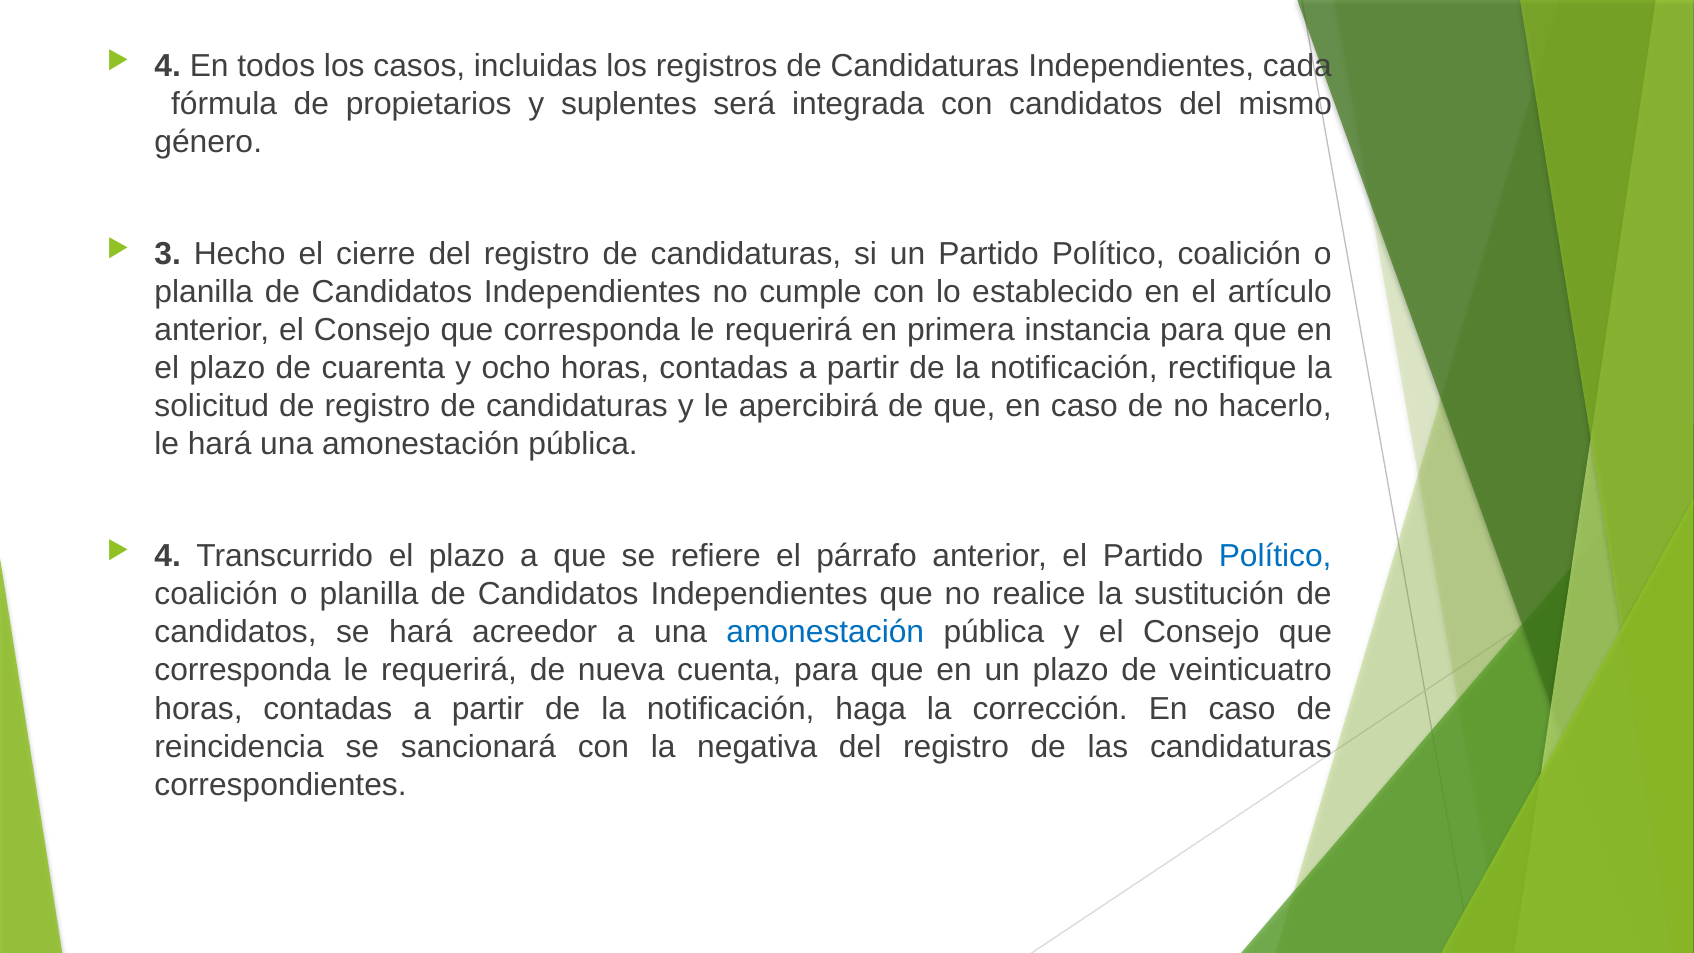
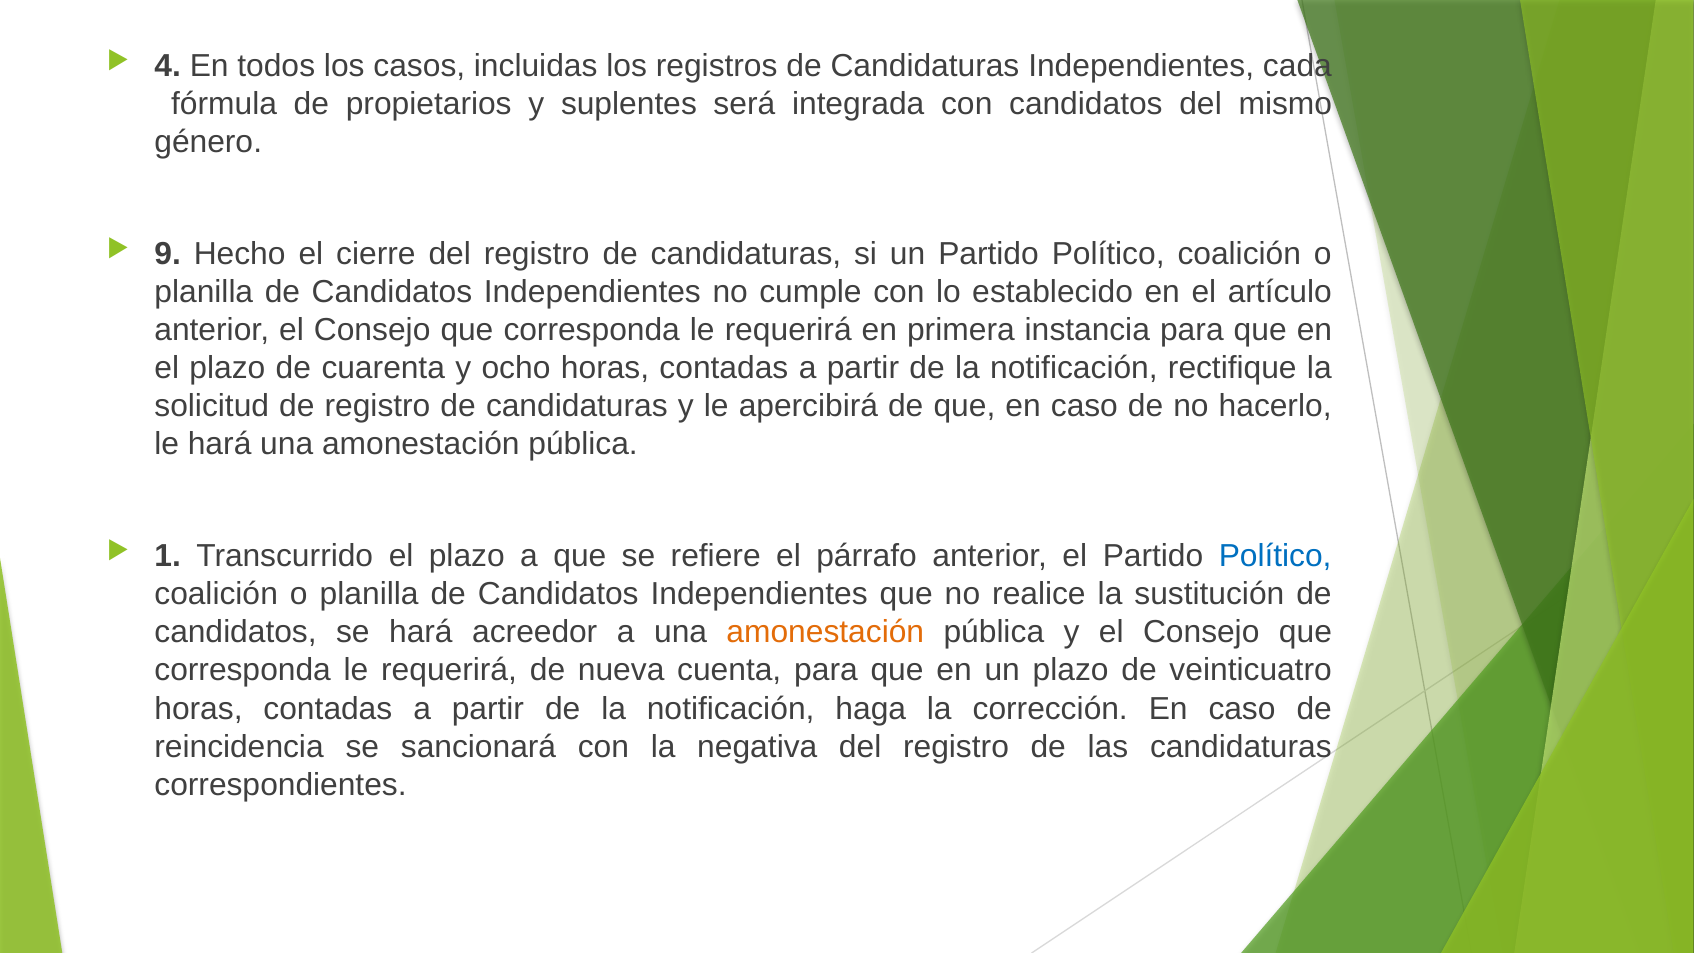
3: 3 -> 9 (168, 254)
4: 4 -> 1 (168, 556)
amonestación colour: blue -> orange (825, 632)
